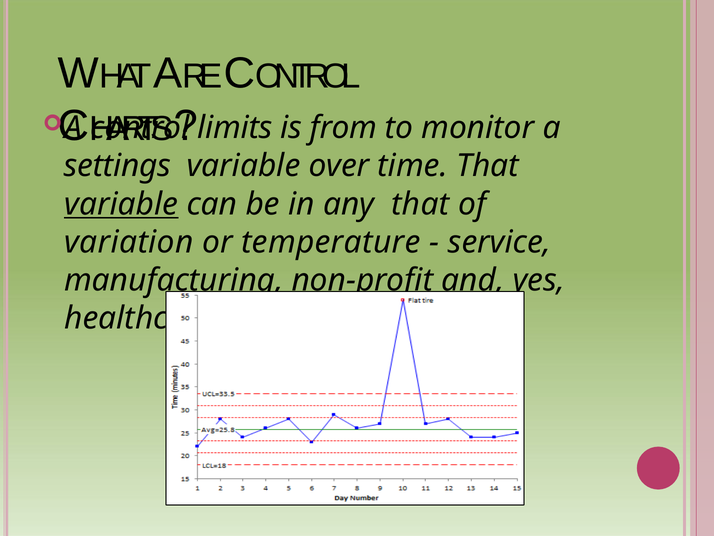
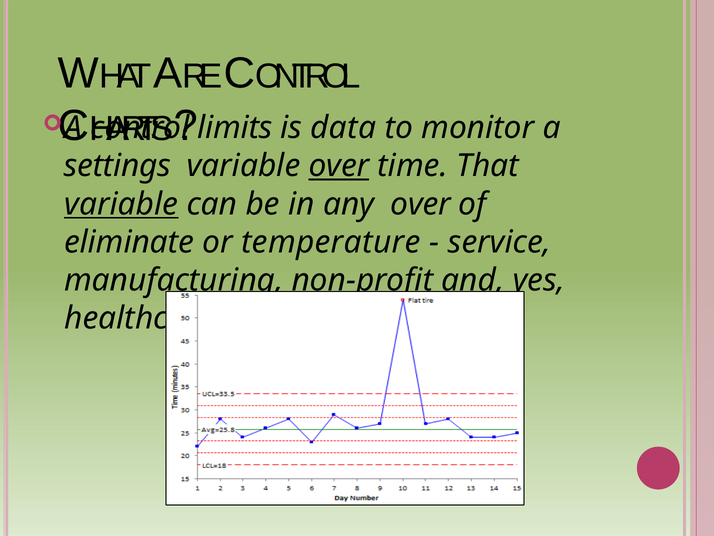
from: from -> data (343, 128)
over underline: none -> present (339, 166)
any that: that -> over (421, 204)
variation: variation -> eliminate (129, 242)
